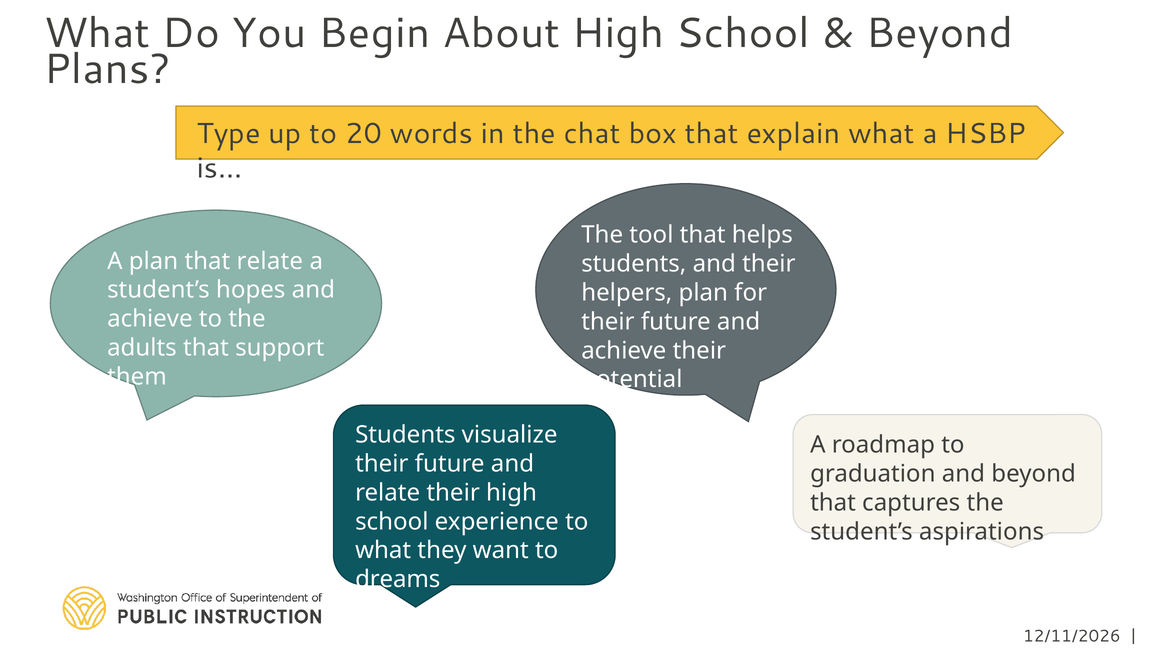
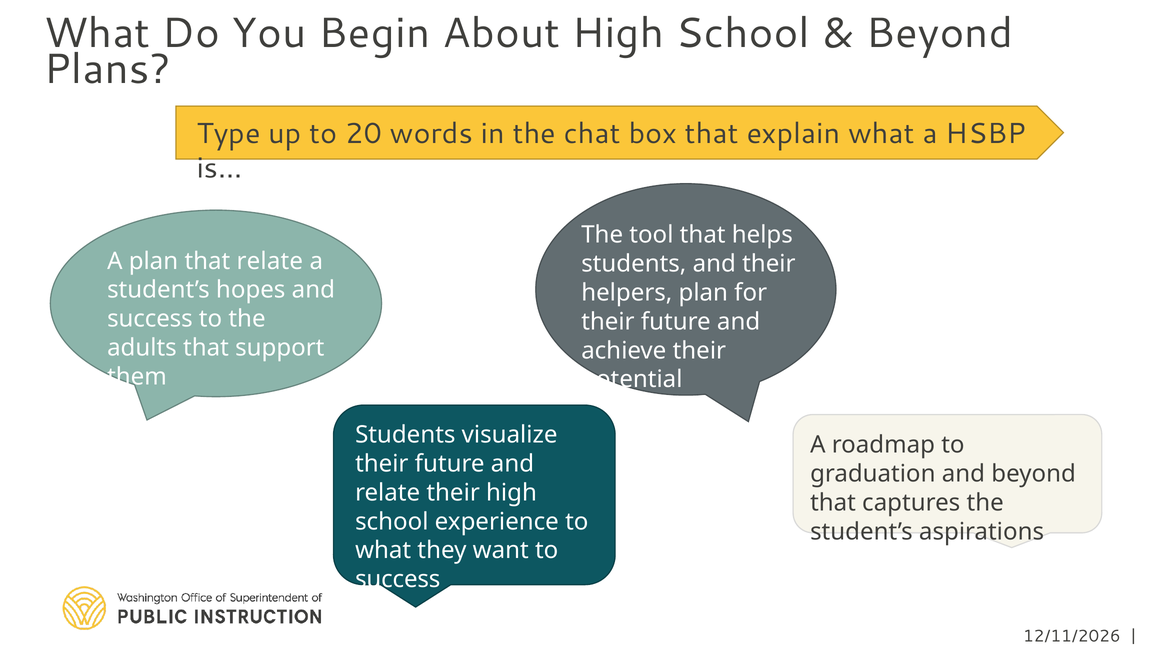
achieve: achieve -> success (150, 319)
dreams: dreams -> success (398, 579)
